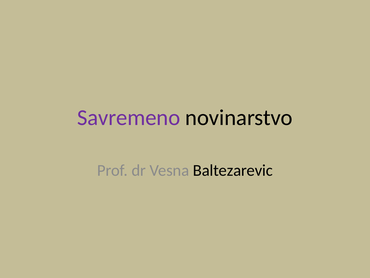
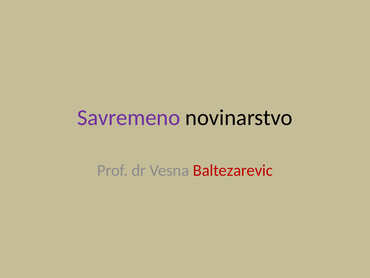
Baltezarevic colour: black -> red (233, 170)
